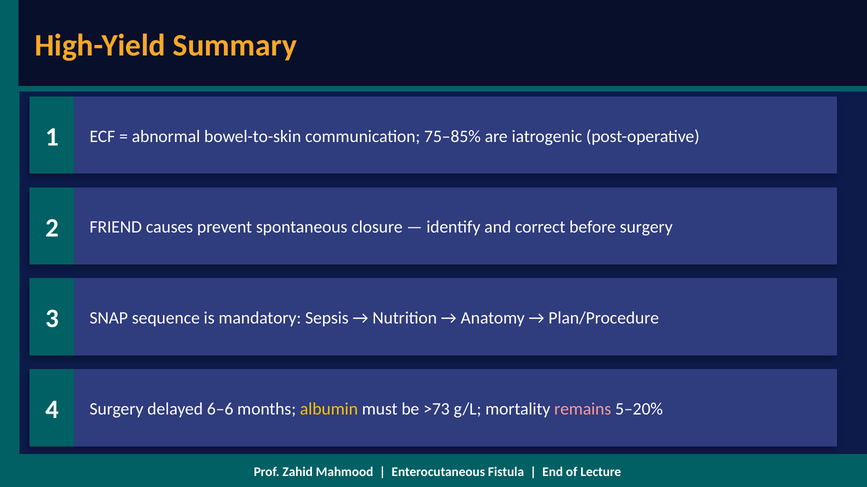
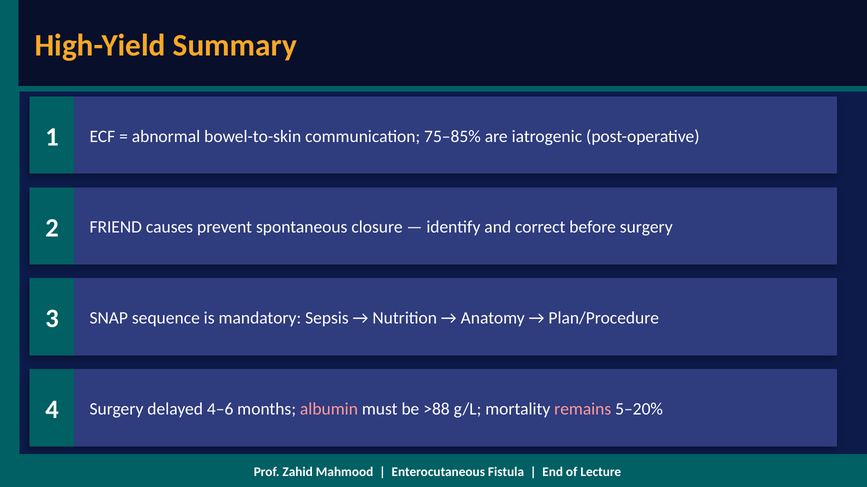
6–6: 6–6 -> 4–6 (220, 410)
albumin colour: yellow -> pink (329, 410)
>73: >73 -> >88 (437, 410)
